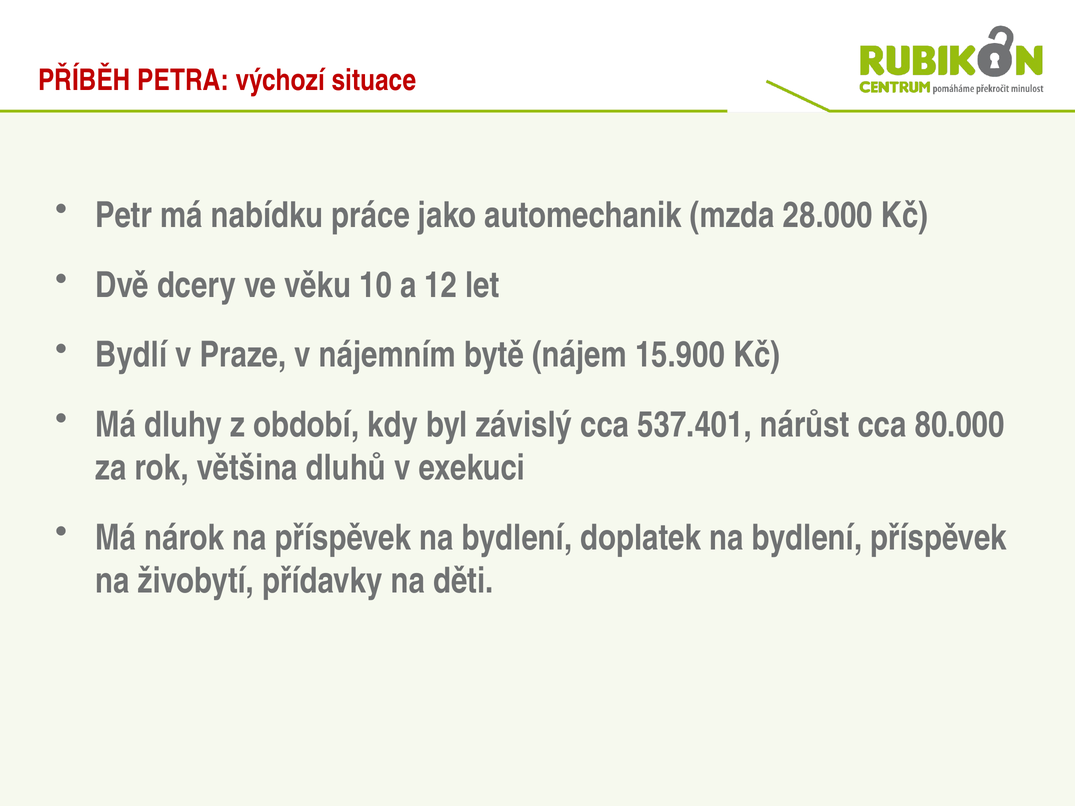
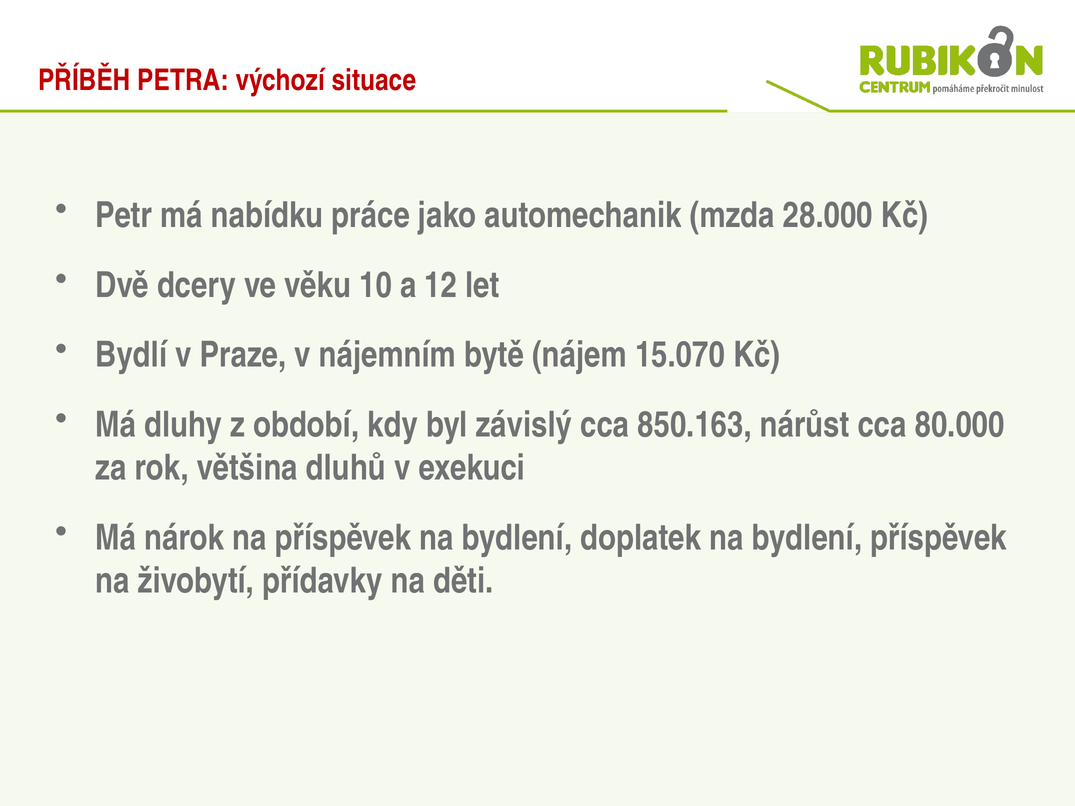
15.900: 15.900 -> 15.070 (680, 355)
537.401: 537.401 -> 850.163 (695, 425)
